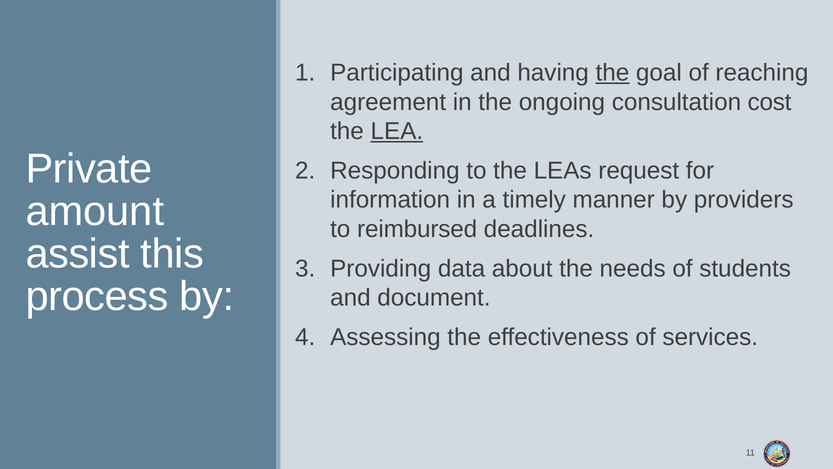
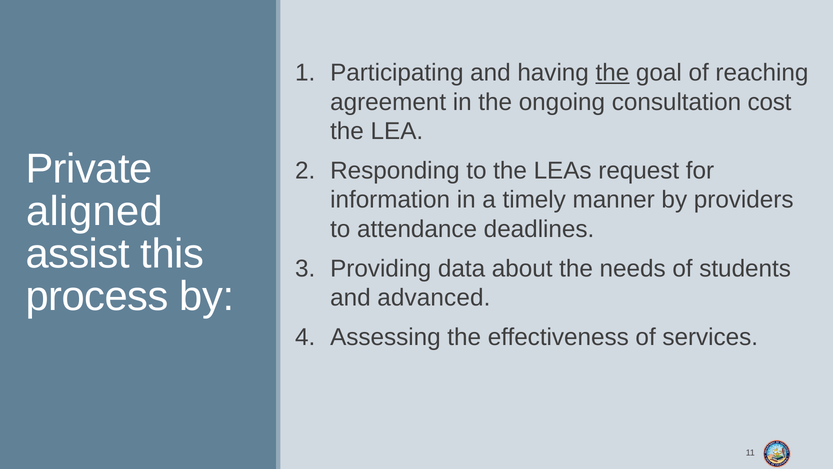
LEA underline: present -> none (397, 131)
amount: amount -> aligned (95, 211)
reimbursed: reimbursed -> attendance (417, 229)
document: document -> advanced (434, 297)
